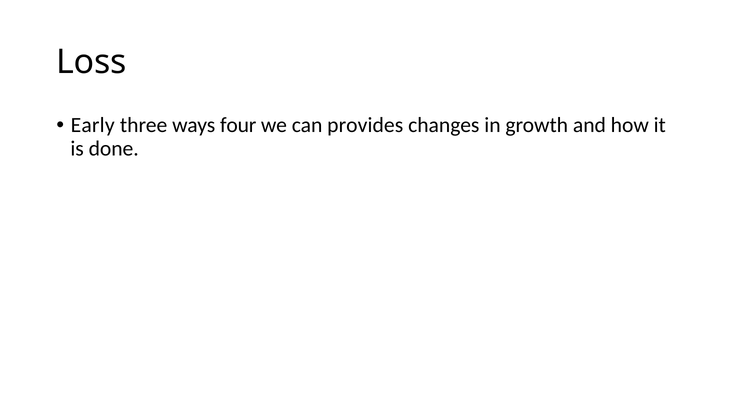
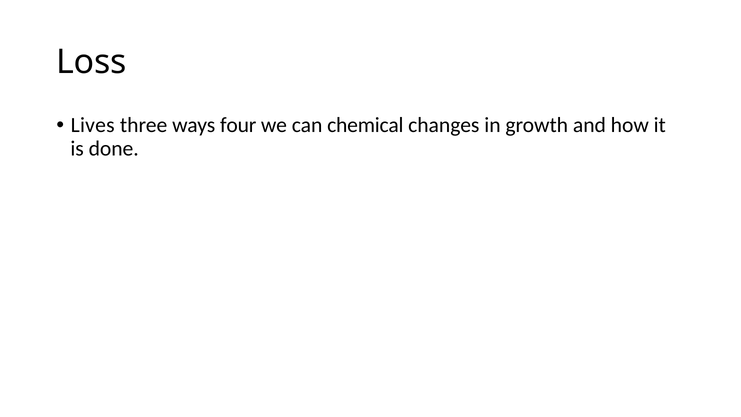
Early: Early -> Lives (93, 125)
provides: provides -> chemical (365, 125)
